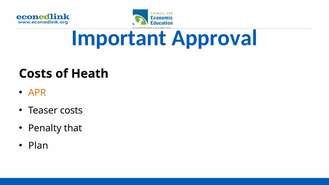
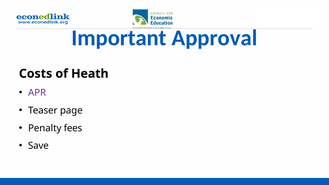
APR colour: orange -> purple (37, 93)
Teaser costs: costs -> page (71, 110)
that: that -> fees (73, 128)
Plan: Plan -> Save (38, 146)
